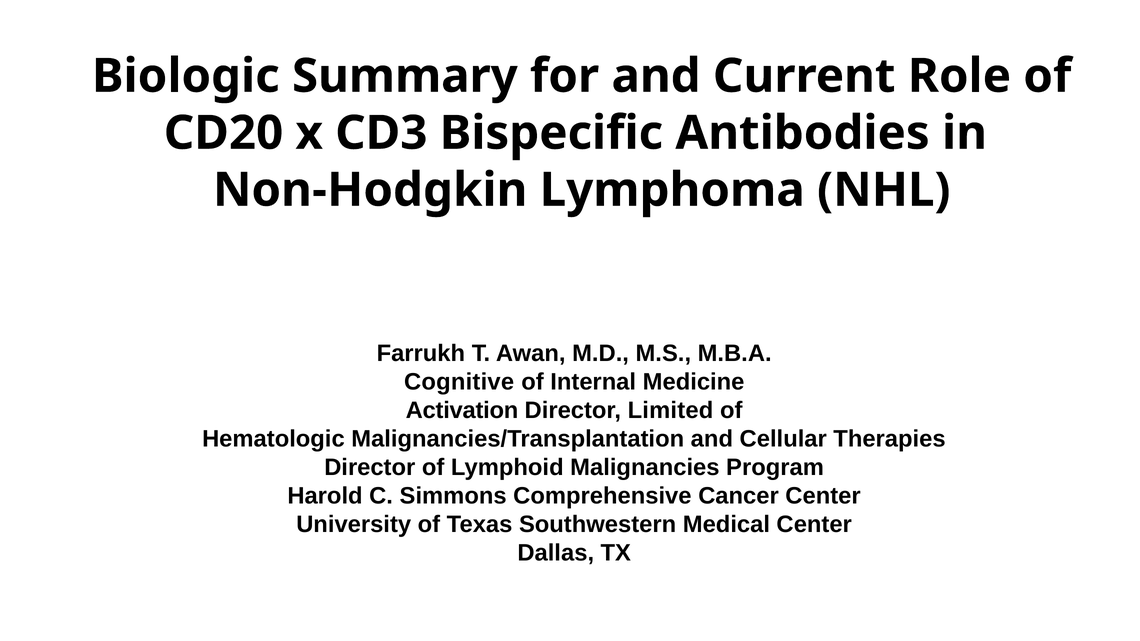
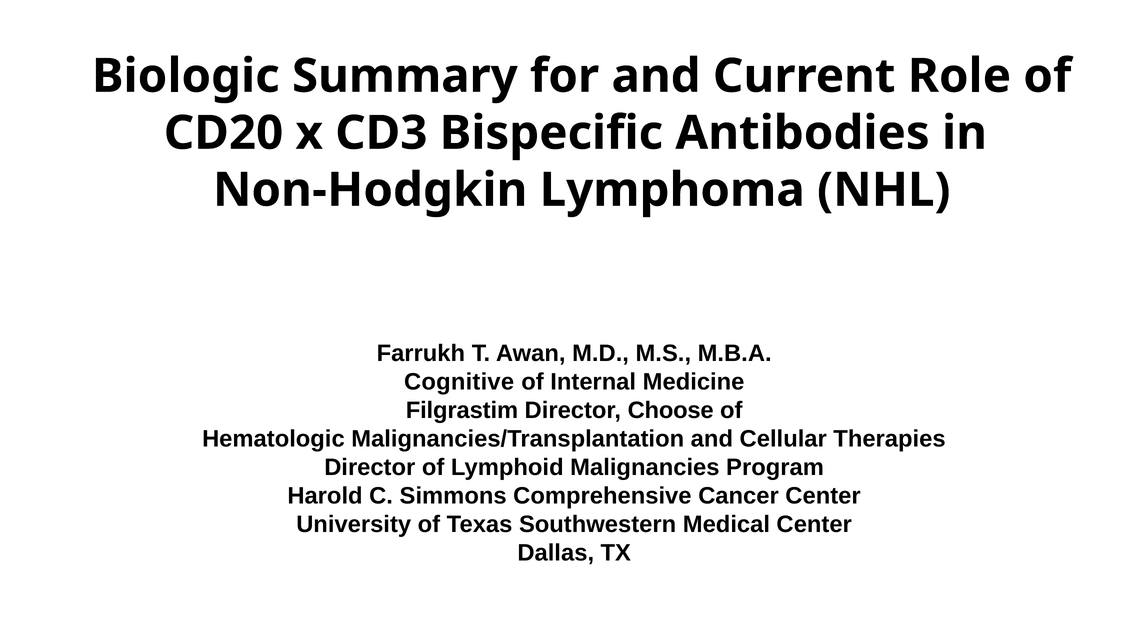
Activation: Activation -> Filgrastim (462, 411)
Limited: Limited -> Choose (671, 411)
